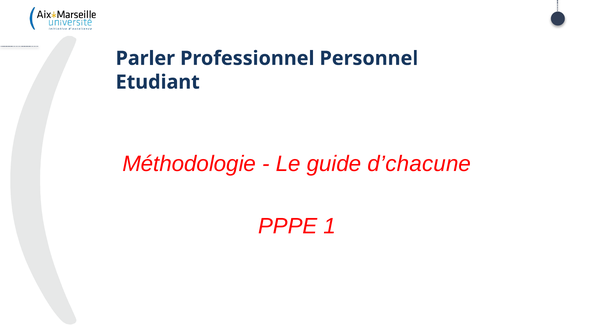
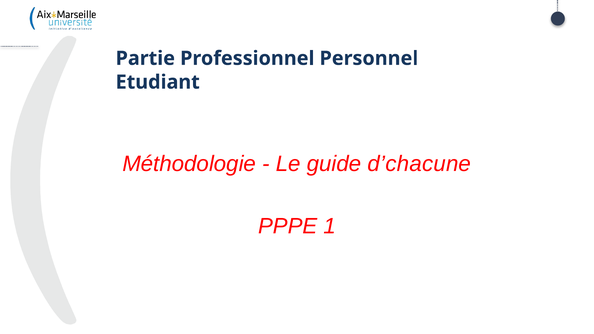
Parler: Parler -> Partie (145, 58)
